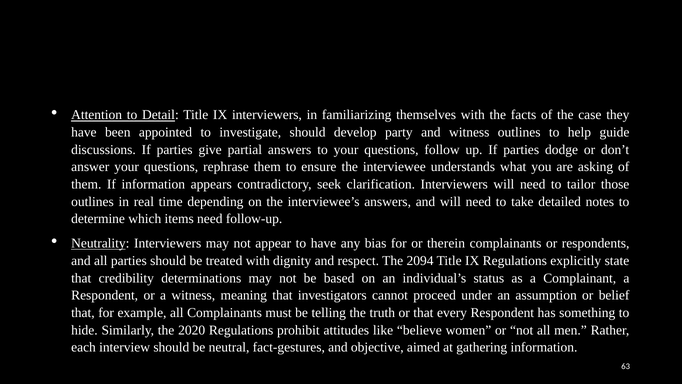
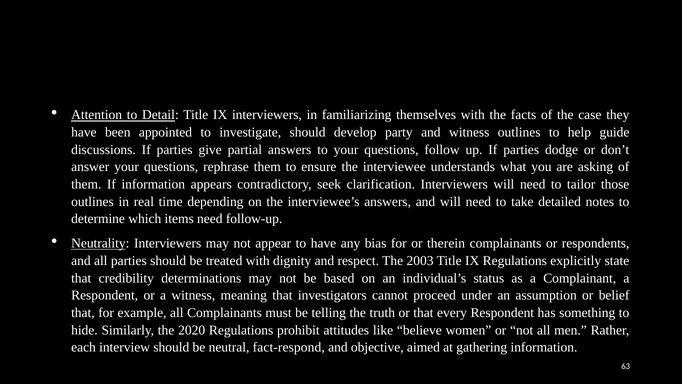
2094: 2094 -> 2003 (420, 260)
fact-gestures: fact-gestures -> fact-respond (289, 347)
